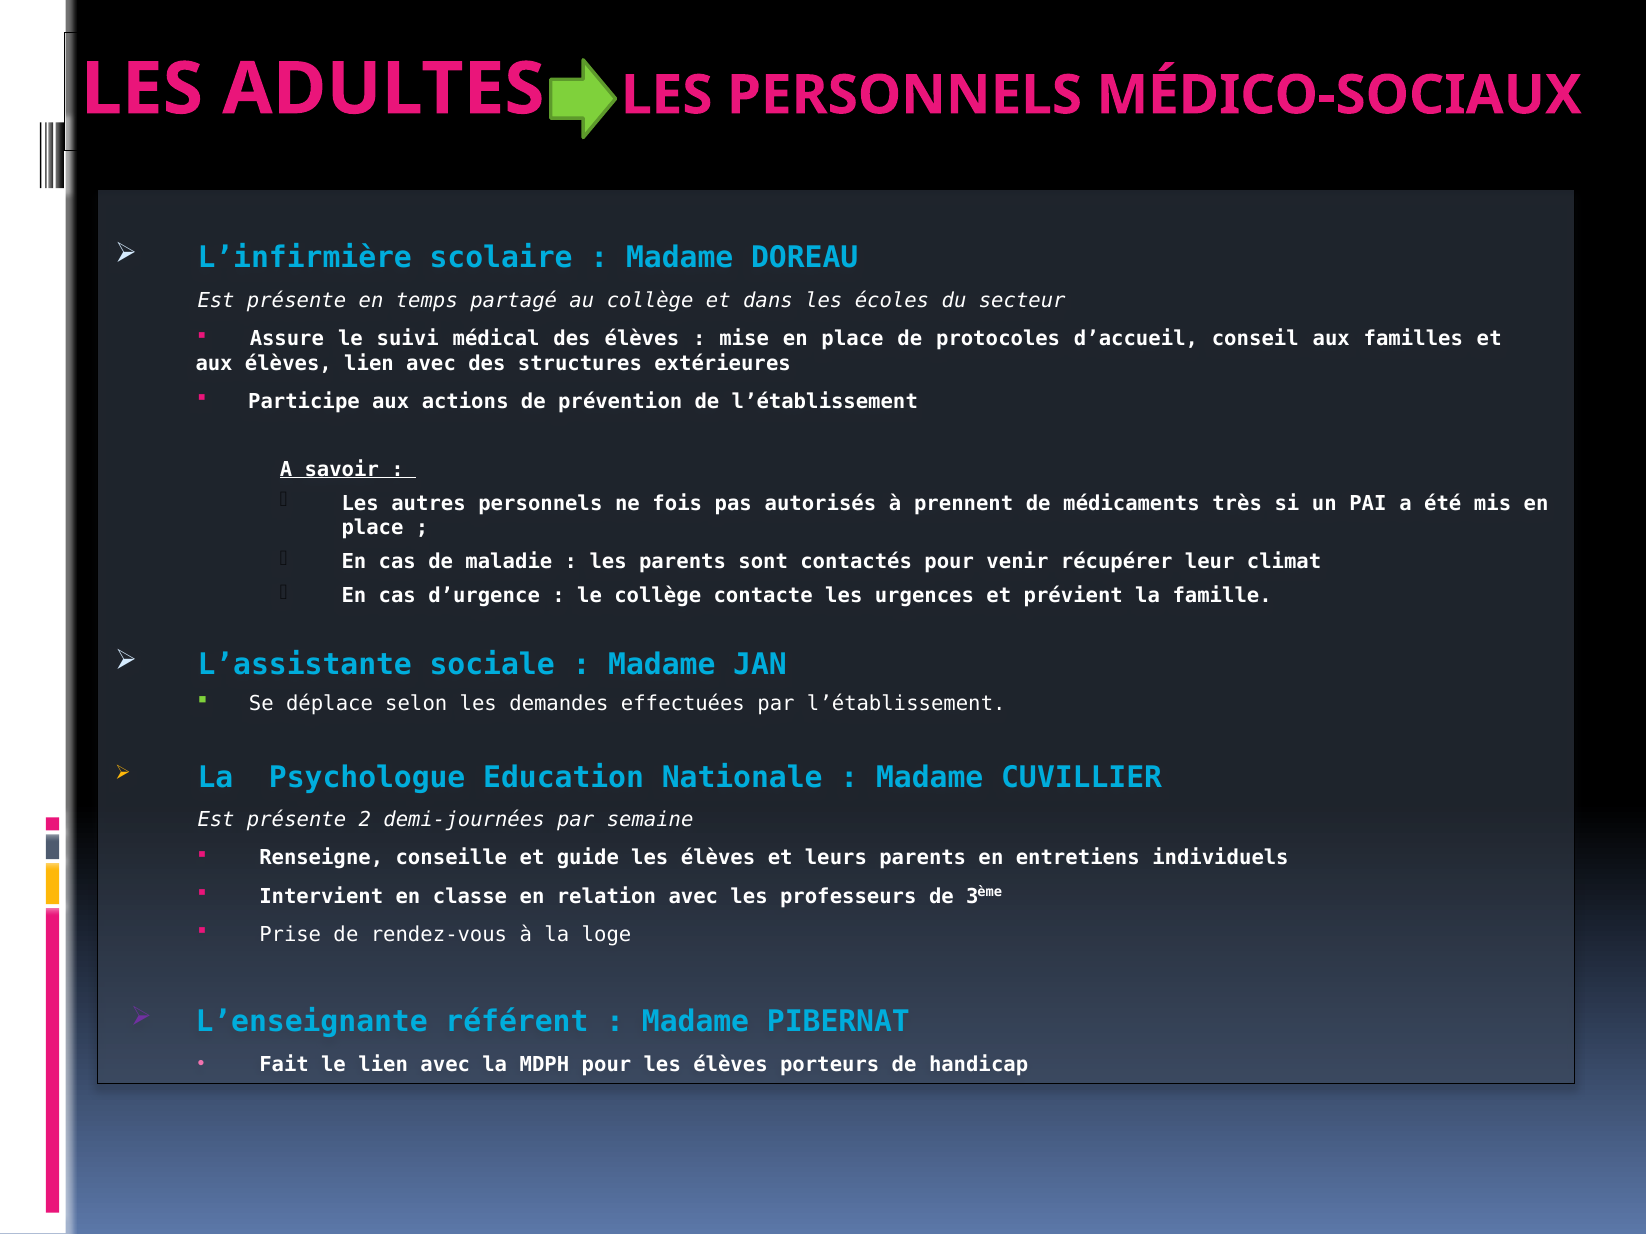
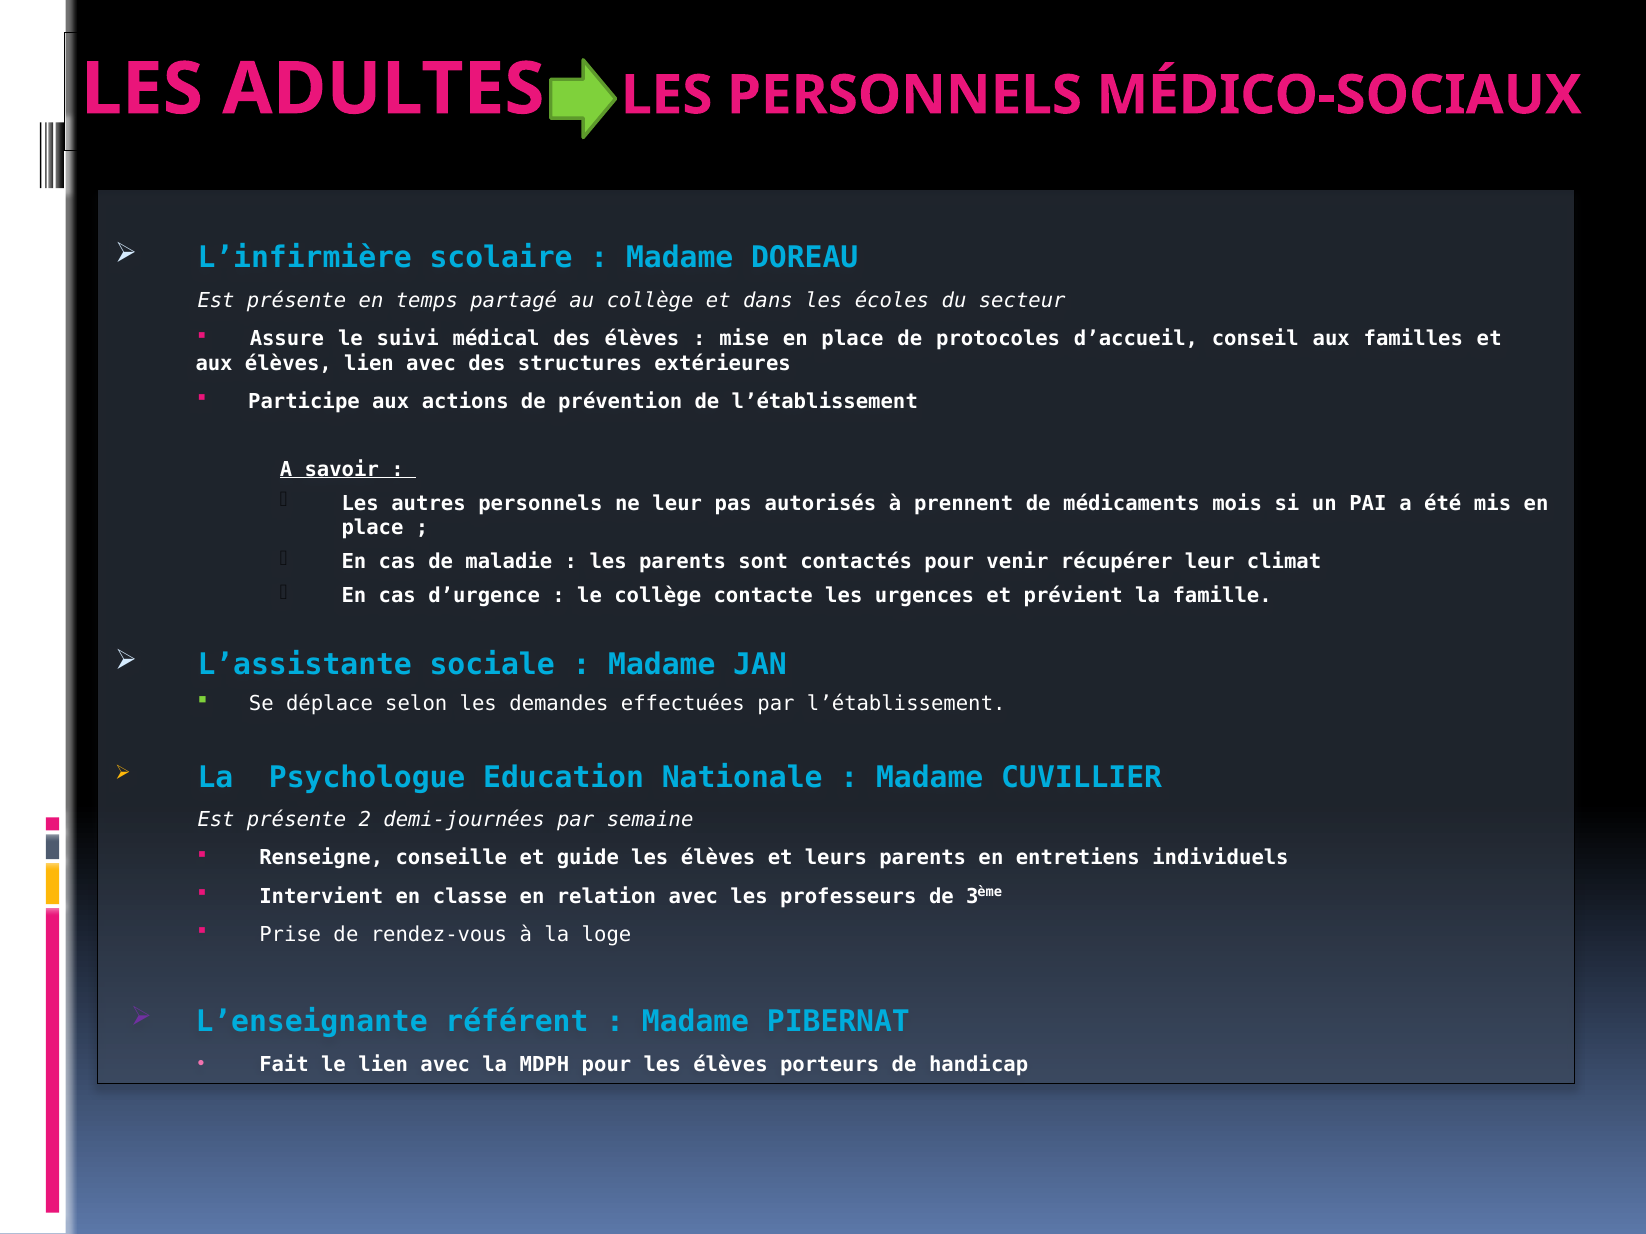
ne fois: fois -> leur (677, 504)
très: très -> mois (1237, 504)
